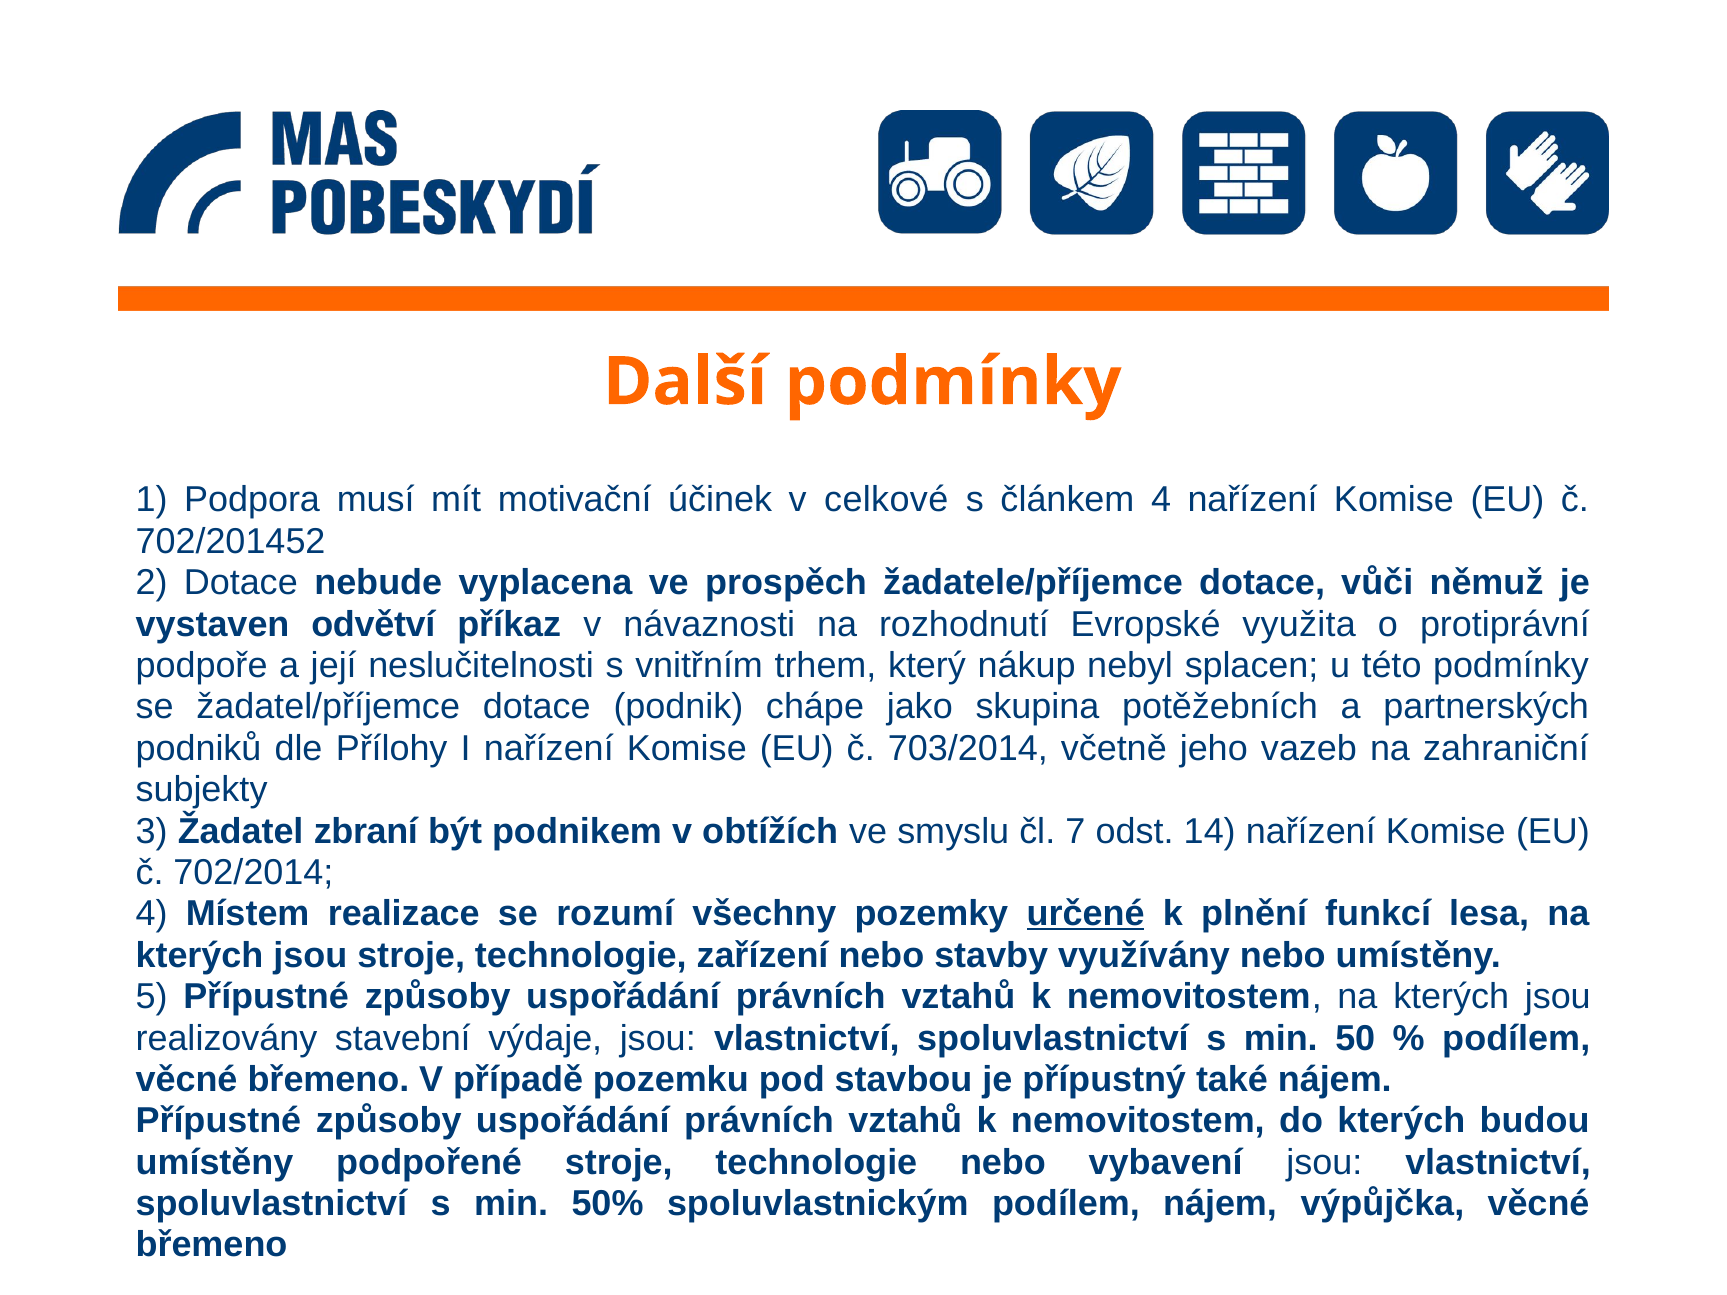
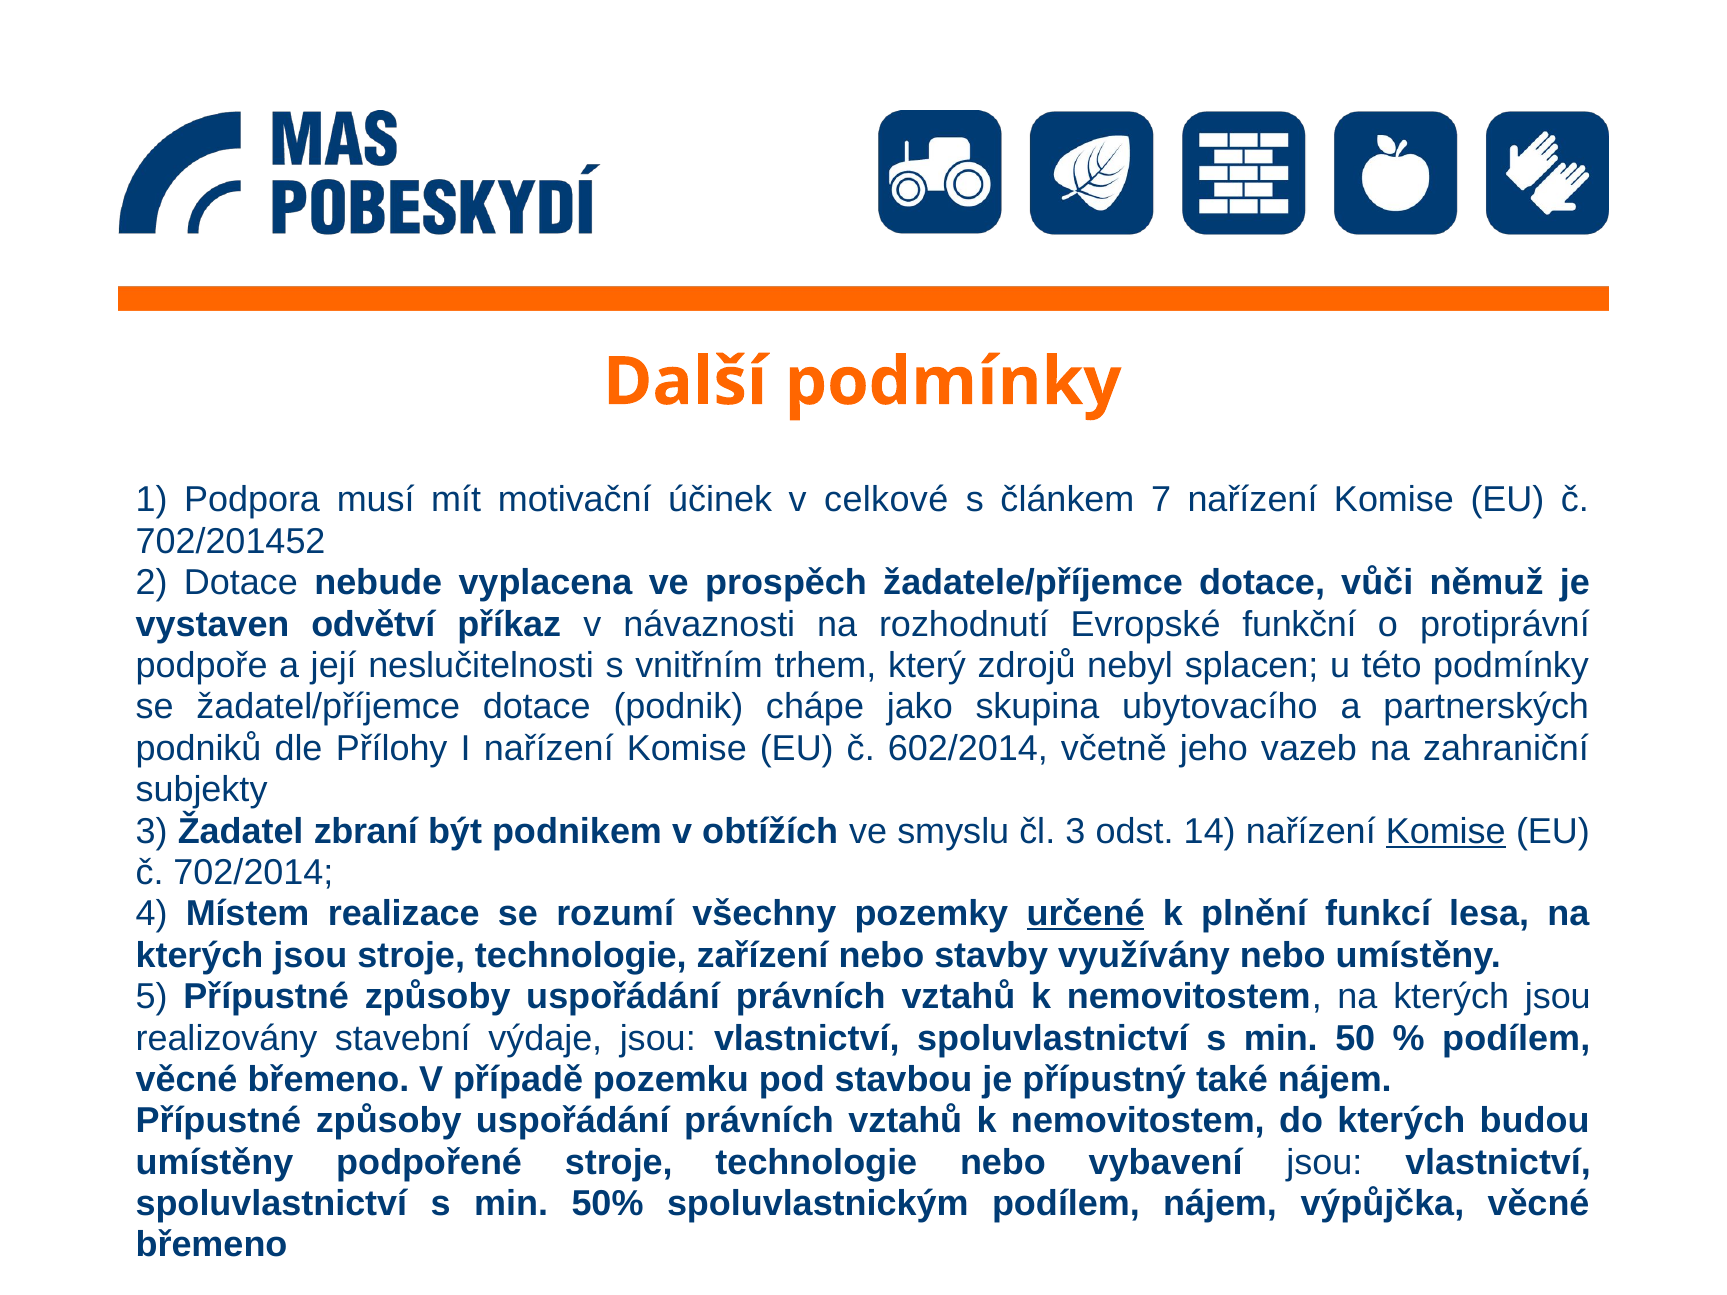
článkem 4: 4 -> 7 (1161, 500)
využita: využita -> funkční (1299, 624)
nákup: nákup -> zdrojů (1027, 666)
potěžebních: potěžebních -> ubytovacího (1220, 707)
703/2014: 703/2014 -> 602/2014 (968, 748)
čl 7: 7 -> 3 (1075, 831)
Komise underline: none -> present (1446, 831)
